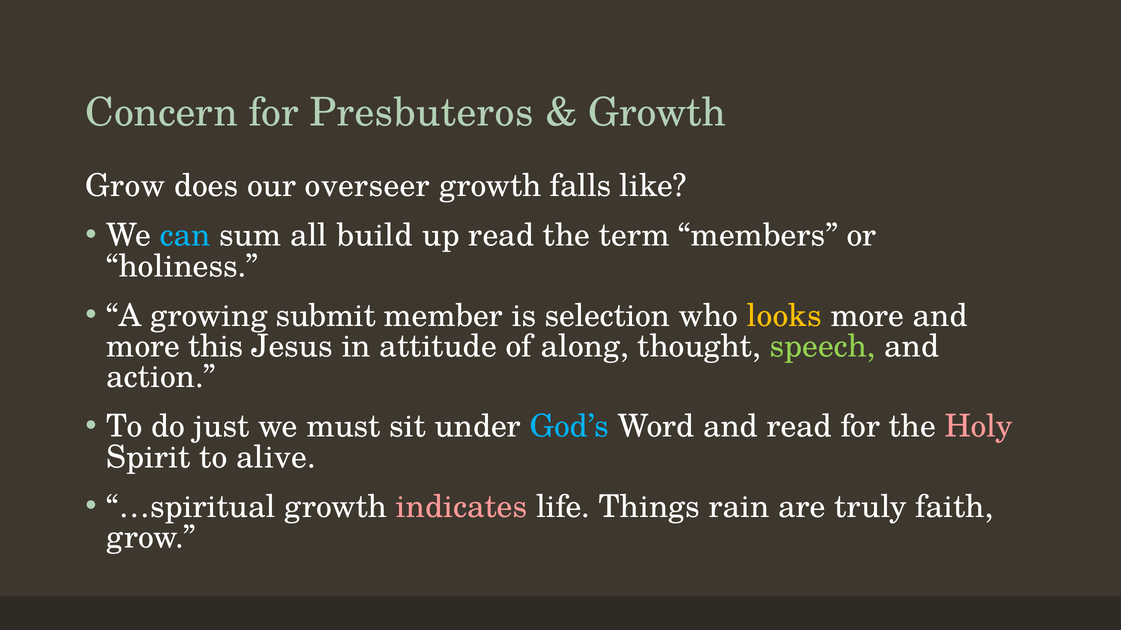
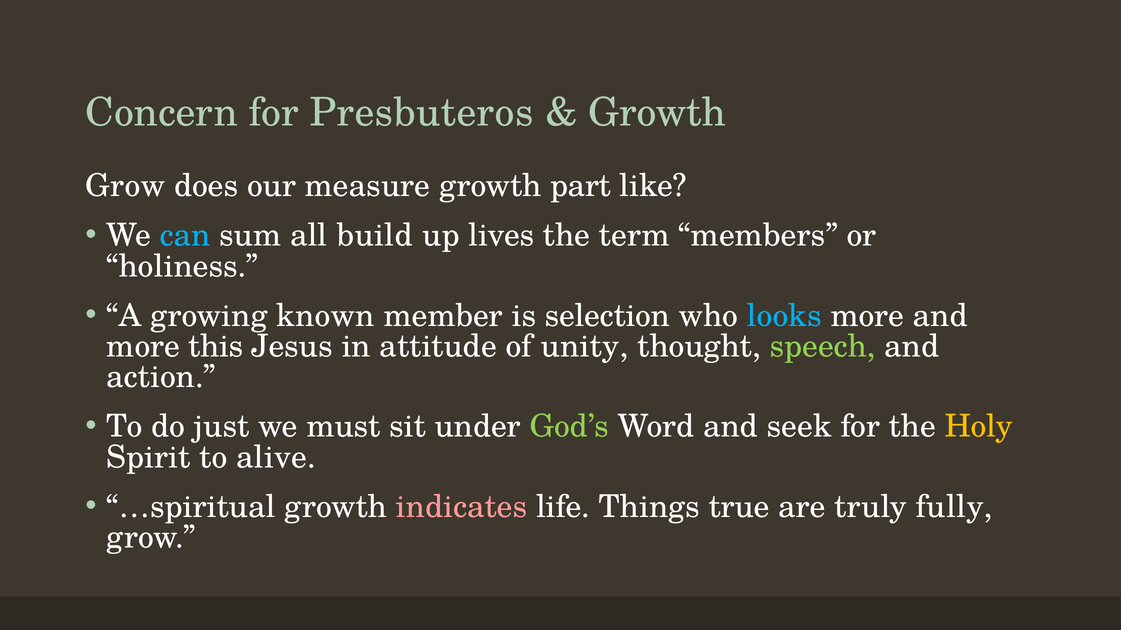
overseer: overseer -> measure (368, 186)
falls: falls -> part (581, 186)
up read: read -> lives (501, 236)
submit: submit -> known (325, 316)
looks colour: yellow -> light blue (784, 316)
along: along -> unity (585, 347)
God’s colour: light blue -> light green (569, 427)
and read: read -> seek (799, 427)
Holy colour: pink -> yellow (979, 427)
rain: rain -> true (739, 507)
faith: faith -> fully (954, 507)
